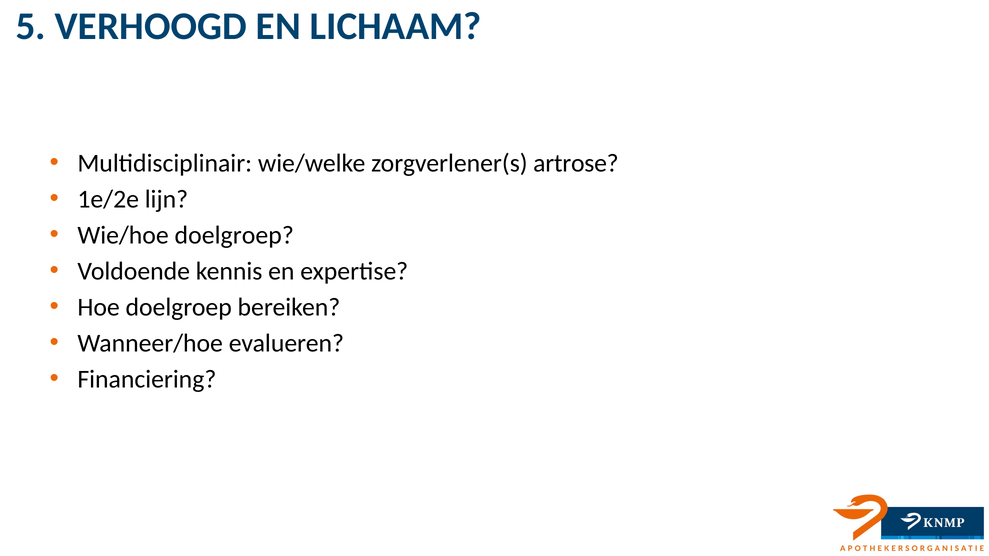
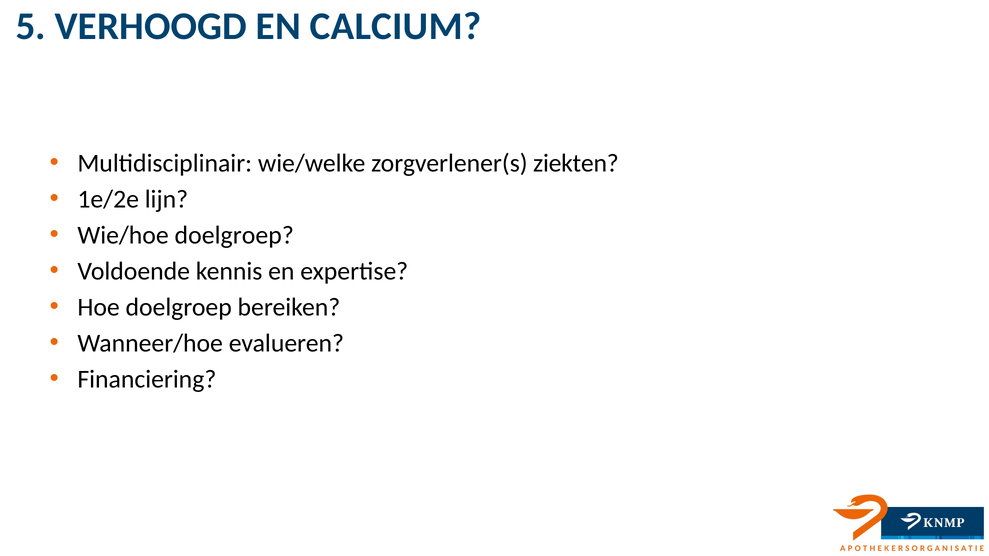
LICHAAM: LICHAAM -> CALCIUM (395, 26)
artrose: artrose -> ziekten (576, 163)
